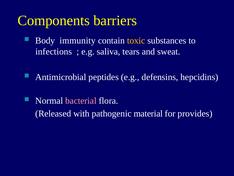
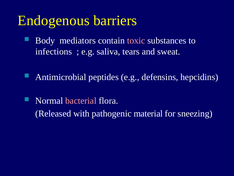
Components: Components -> Endogenous (54, 20)
immunity: immunity -> mediators (78, 40)
toxic colour: yellow -> pink (136, 40)
provides: provides -> sneezing (195, 113)
